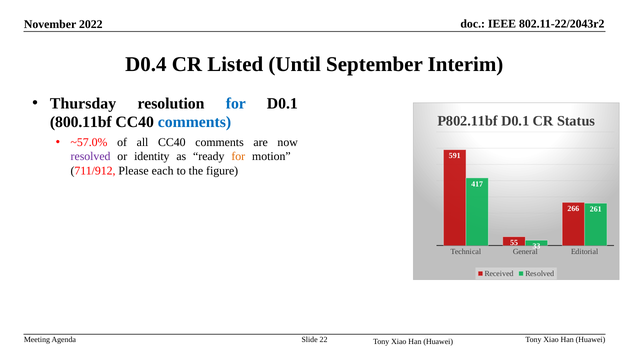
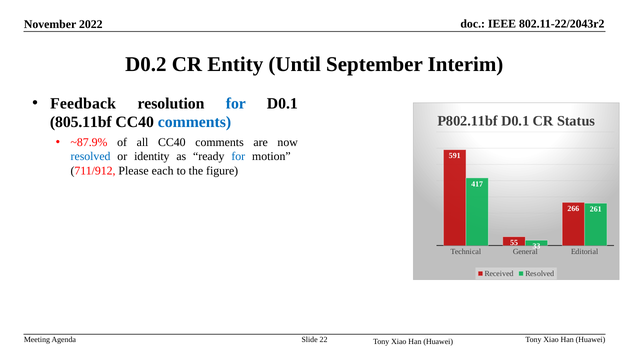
D0.4: D0.4 -> D0.2 (146, 64)
Listed: Listed -> Entity (235, 64)
Thursday: Thursday -> Feedback (83, 103)
800.11bf: 800.11bf -> 805.11bf (81, 122)
~57.0%: ~57.0% -> ~87.9% (89, 142)
resolved colour: purple -> blue (91, 157)
for colour: orange -> blue (238, 157)
